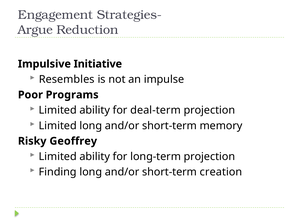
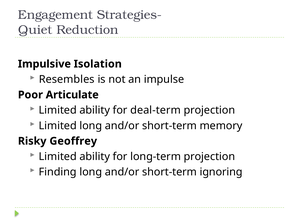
Argue: Argue -> Quiet (35, 30)
Initiative: Initiative -> Isolation (98, 64)
Programs: Programs -> Articulate (72, 95)
creation: creation -> ignoring (221, 172)
